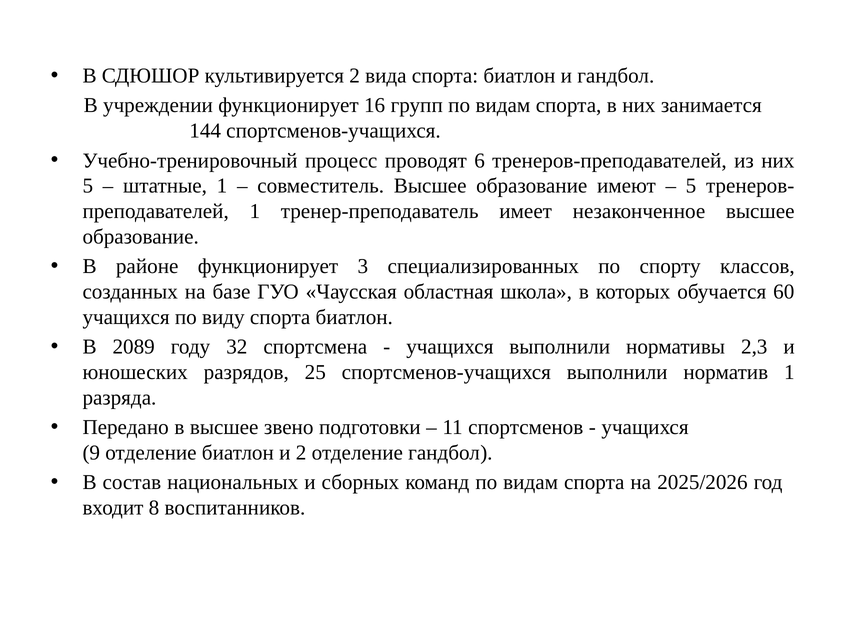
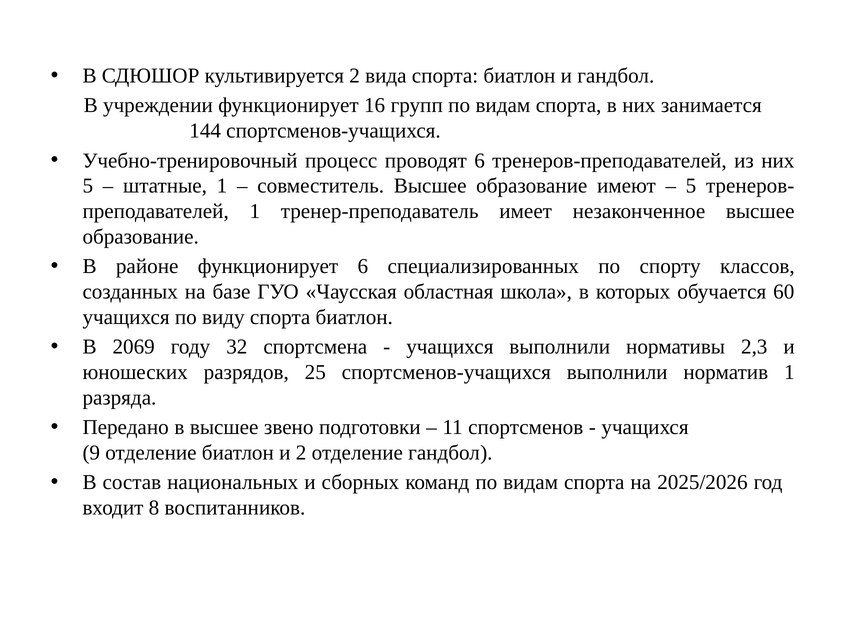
функционирует 3: 3 -> 6 (363, 266)
2089: 2089 -> 2069 (134, 347)
